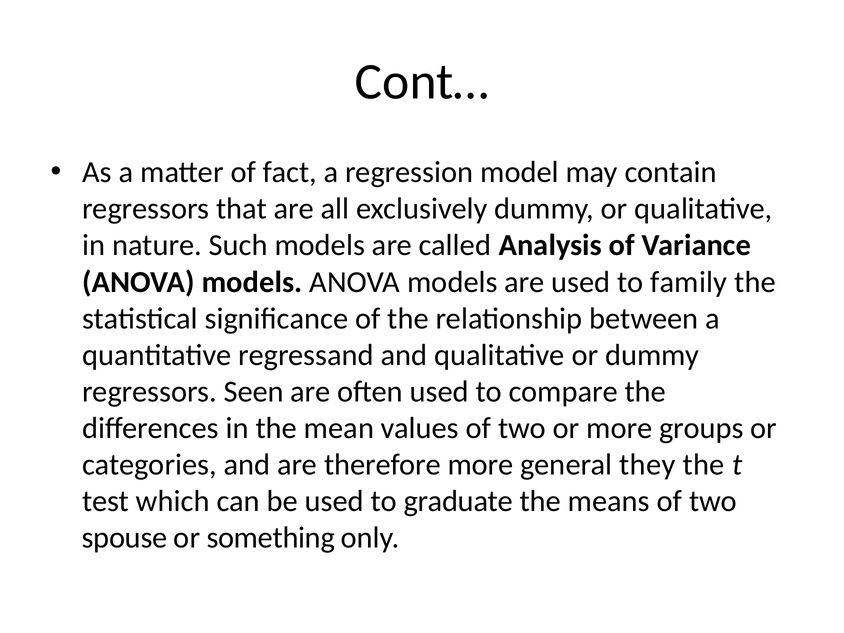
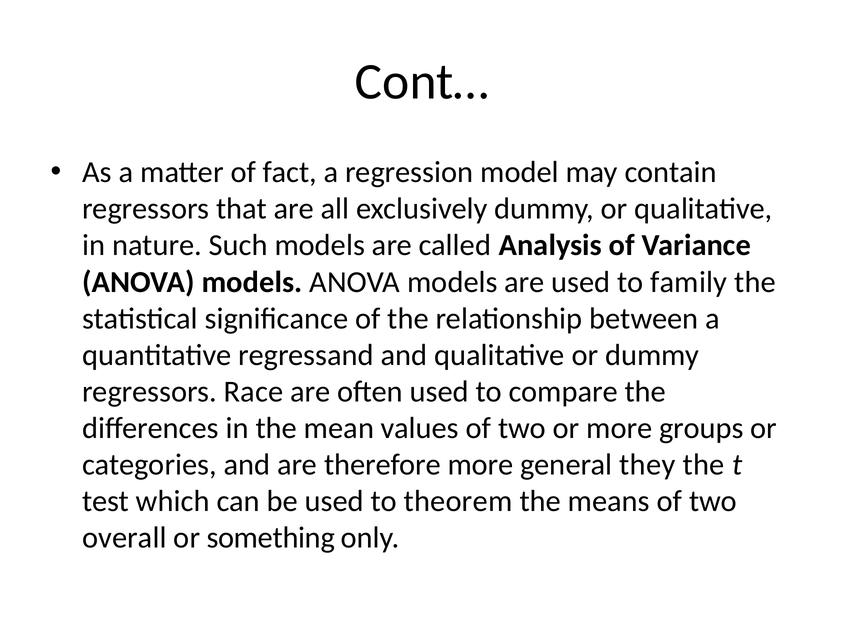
Seen: Seen -> Race (254, 392)
graduate: graduate -> theorem (458, 501)
spouse: spouse -> overall (124, 538)
